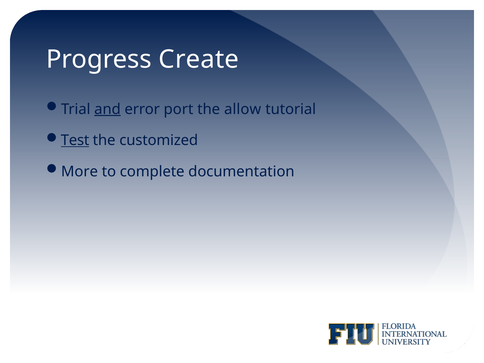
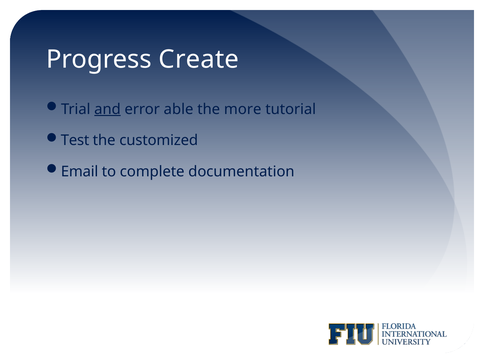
port: port -> able (179, 109)
allow: allow -> more (243, 109)
Test underline: present -> none (75, 140)
More: More -> Email (80, 172)
